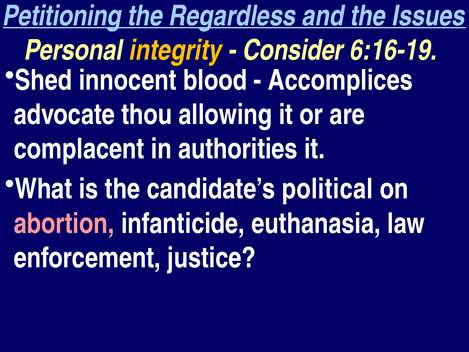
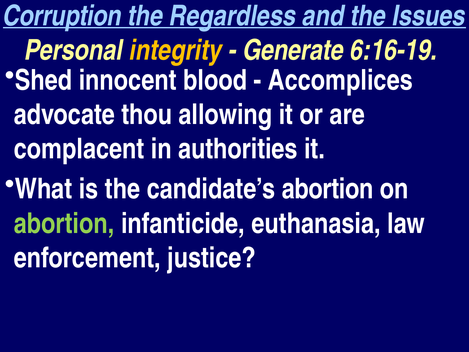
Petitioning: Petitioning -> Corruption (62, 16)
Consider: Consider -> Generate (293, 50)
candidate’s political: political -> abortion (328, 189)
abortion colour: pink -> light green (64, 223)
